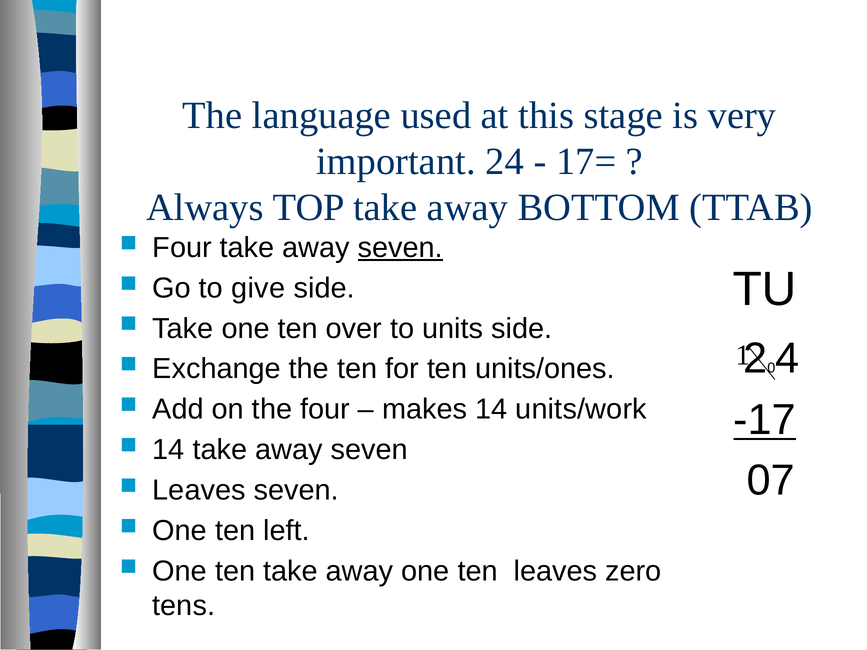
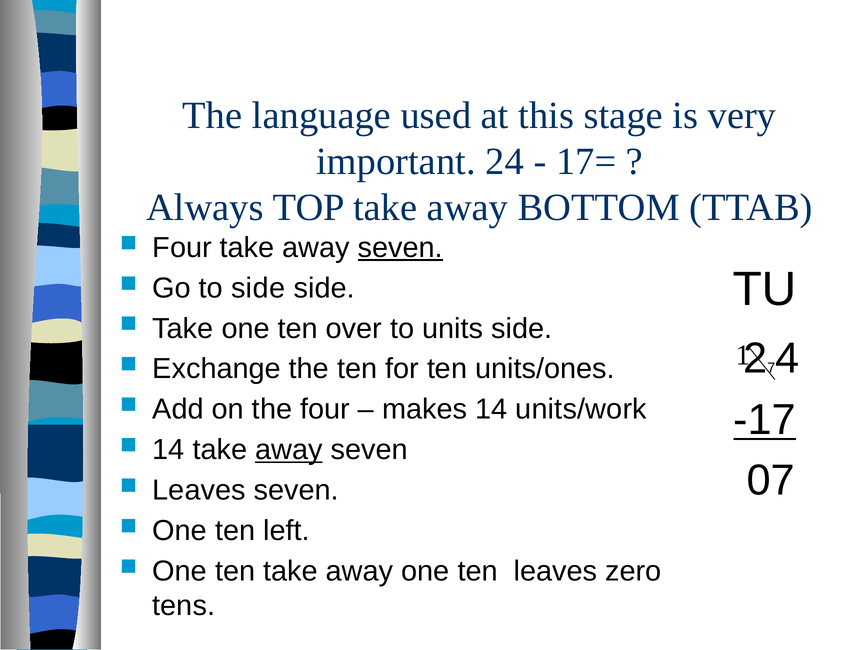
to give: give -> side (258, 288)
0: 0 -> 7 (771, 368)
away underline: none -> present (289, 450)
